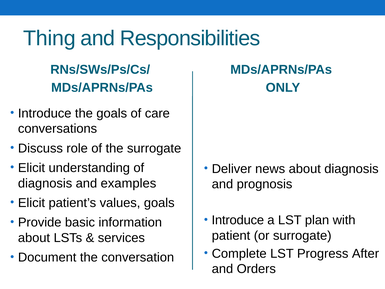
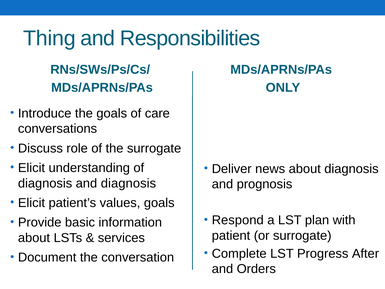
and examples: examples -> diagnosis (128, 183)
Introduce: Introduce -> Respond (238, 220)
